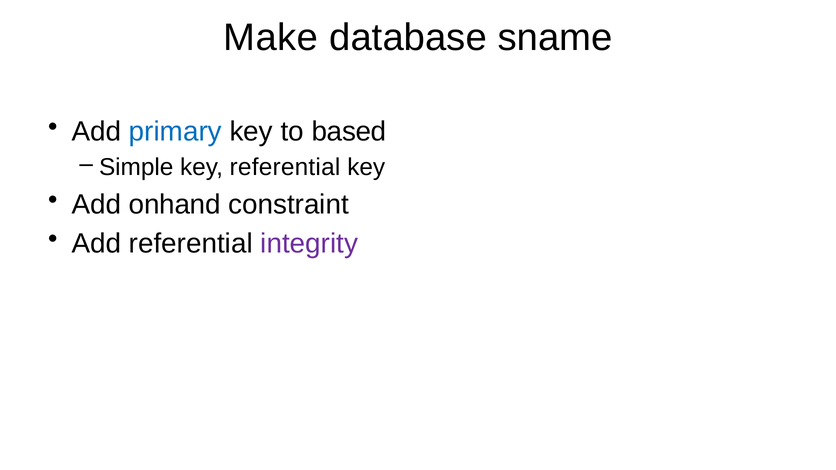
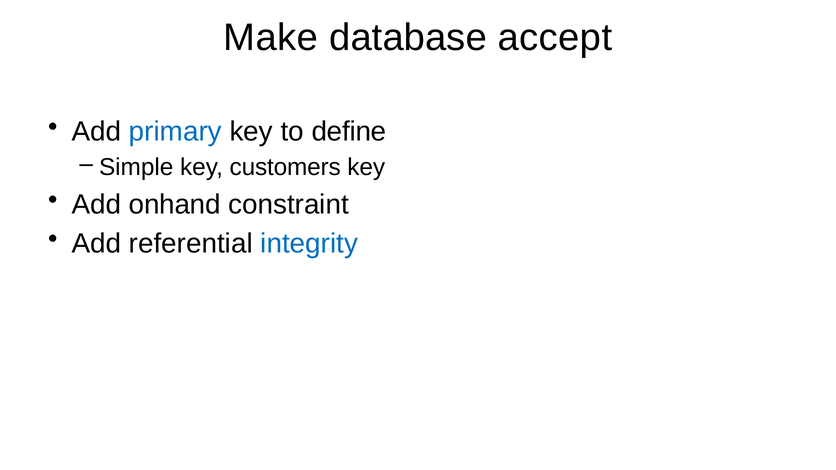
sname: sname -> accept (555, 38)
based: based -> define (349, 132)
key referential: referential -> customers (285, 168)
integrity colour: purple -> blue (309, 244)
